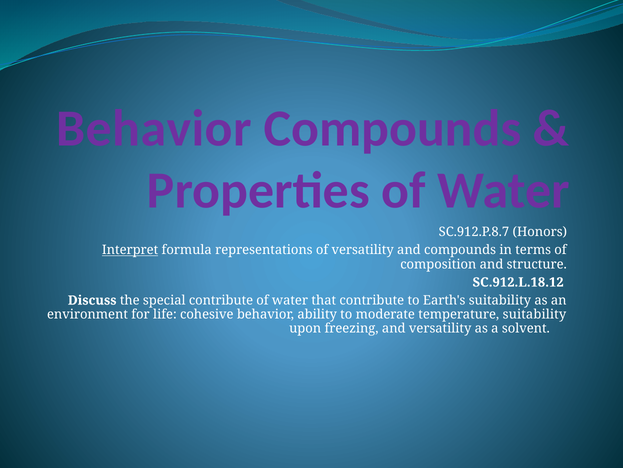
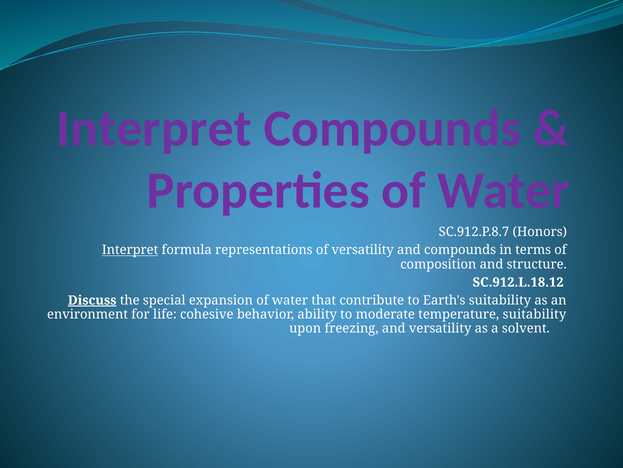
Behavior: Behavior -> Interpret (154, 128)
Discuss underline: none -> present (92, 300)
special contribute: contribute -> expansion (221, 300)
